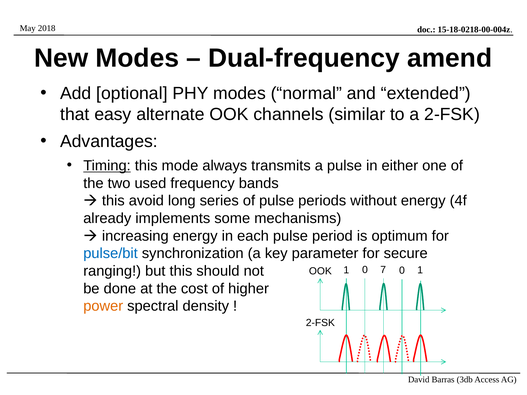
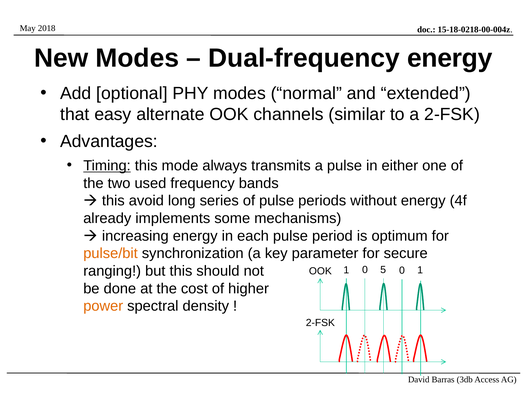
Dual-frequency amend: amend -> energy (450, 58)
pulse/bit colour: blue -> orange (111, 254)
7: 7 -> 5 (383, 270)
